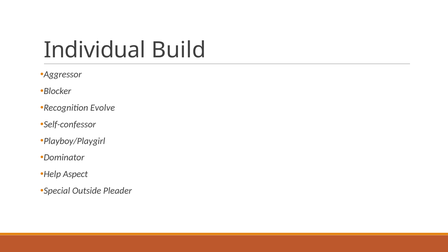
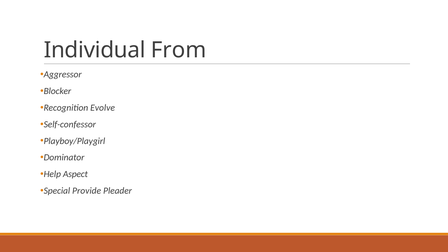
Build: Build -> From (179, 50)
Outside: Outside -> Provide (87, 191)
